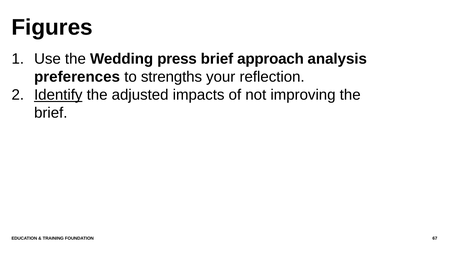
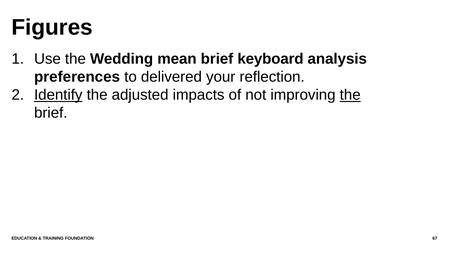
press: press -> mean (177, 59)
approach: approach -> keyboard (270, 59)
strengths: strengths -> delivered (171, 77)
the underline: none -> present (350, 95)
